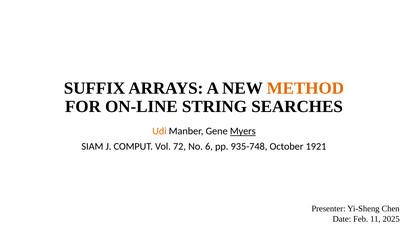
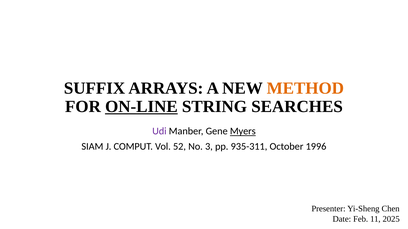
ON-LINE underline: none -> present (141, 107)
Udi colour: orange -> purple (159, 132)
72: 72 -> 52 (180, 147)
6: 6 -> 3 (209, 147)
935-748: 935-748 -> 935-311 (249, 147)
1921: 1921 -> 1996 (316, 147)
